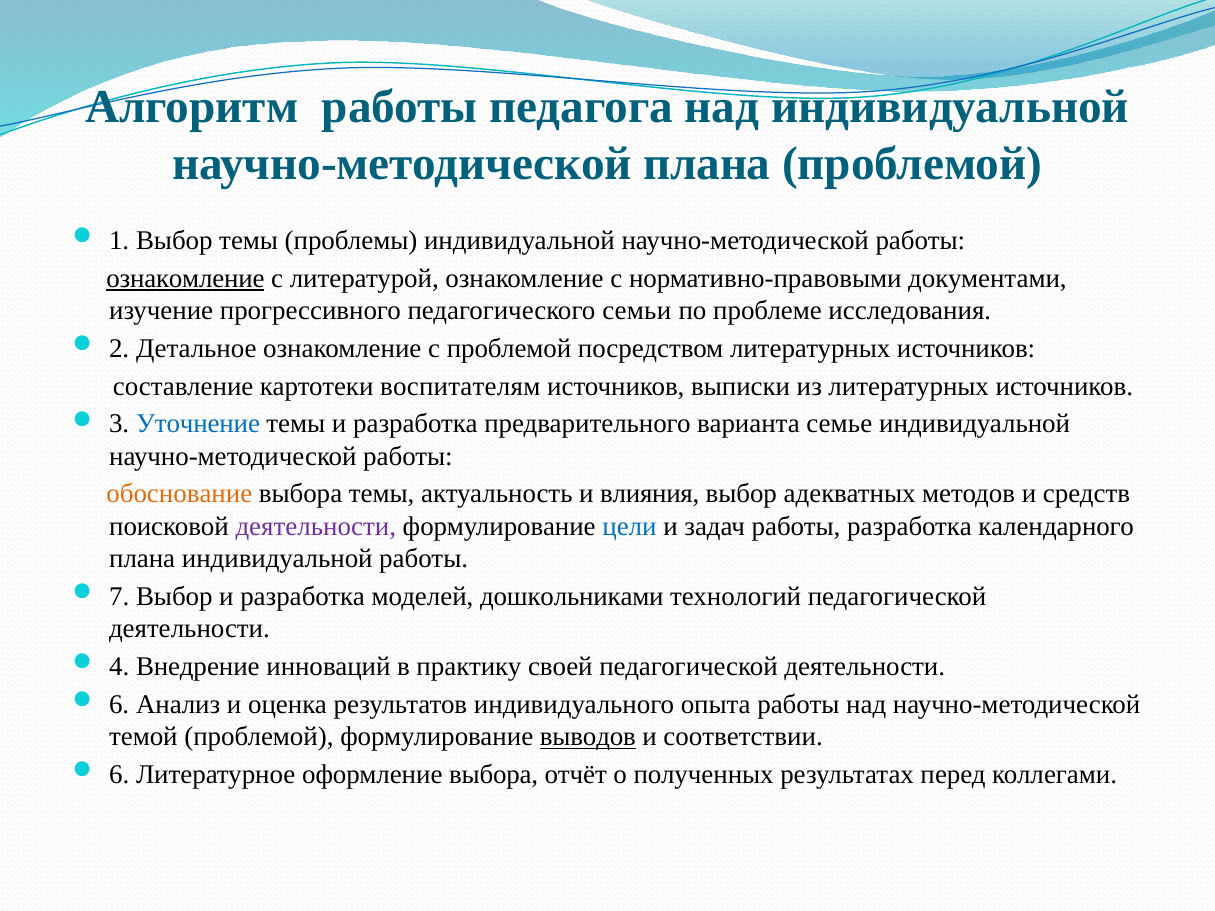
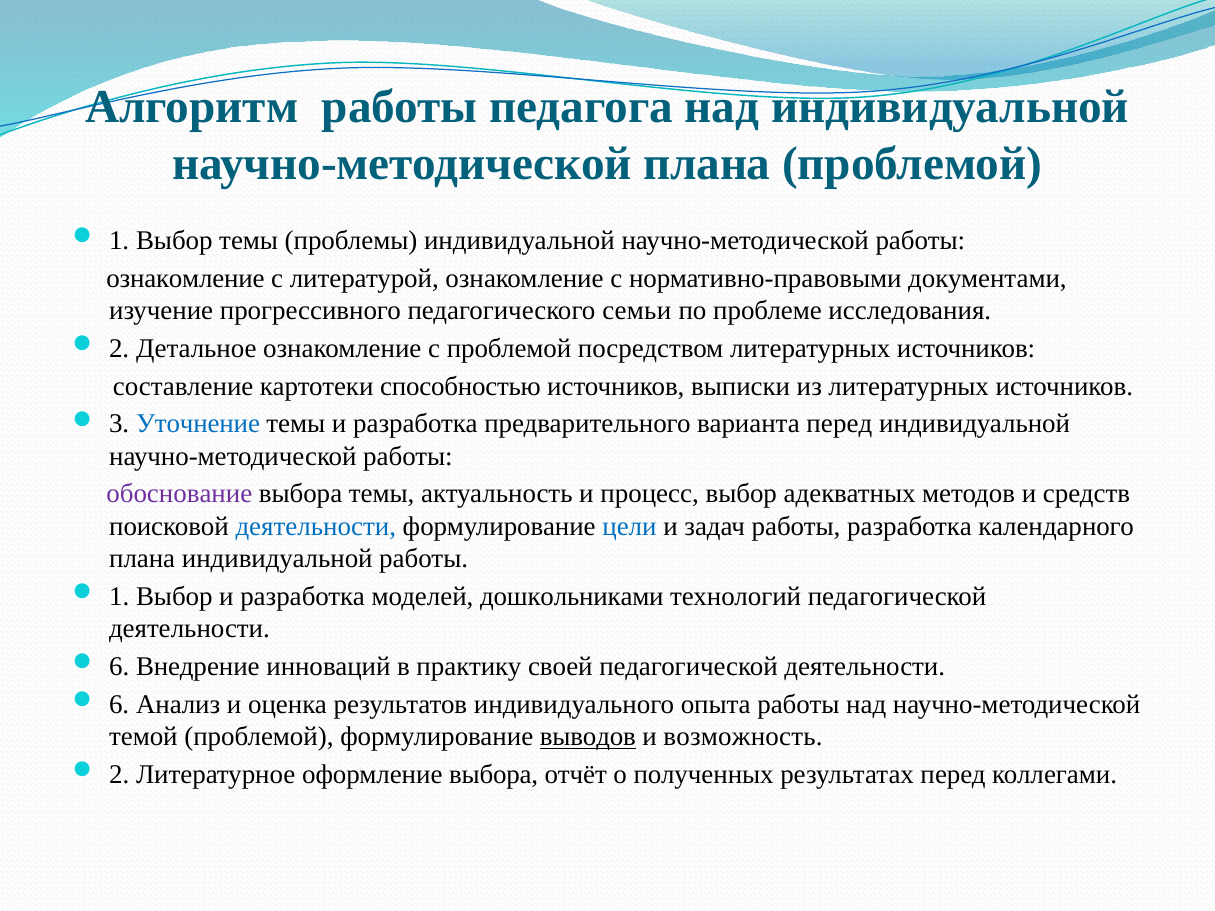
ознакомление underline: present -> none (185, 278)
воспитателям: воспитателям -> способностью (460, 386)
варианта семье: семье -> перед (839, 424)
обоснование colour: orange -> purple (179, 494)
влияния: влияния -> процесс (650, 494)
деятельности colour: purple -> blue (316, 527)
7: 7 -> 1 (119, 597)
4: 4 -> 6 (119, 667)
соответствии: соответствии -> возможность (743, 737)
6: 6 -> 2 (119, 775)
